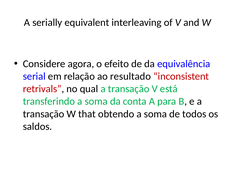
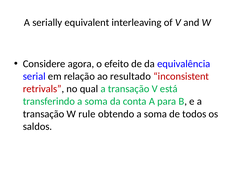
that: that -> rule (87, 114)
